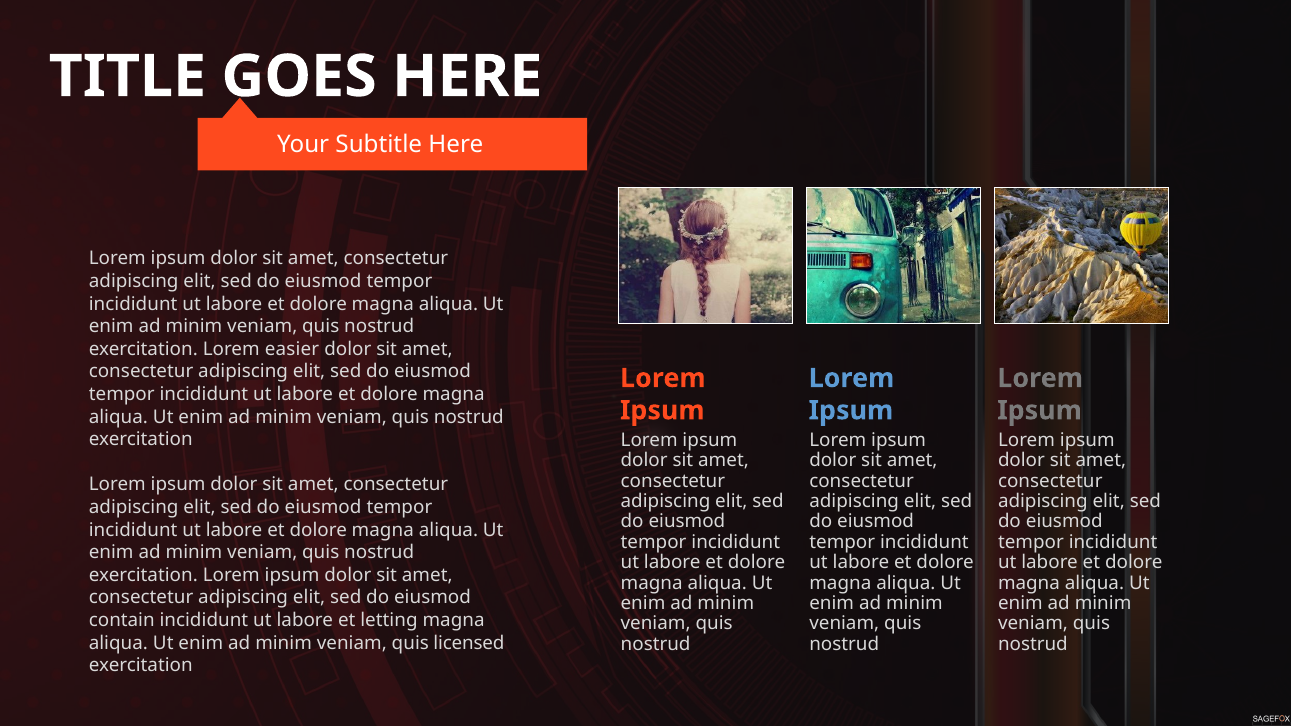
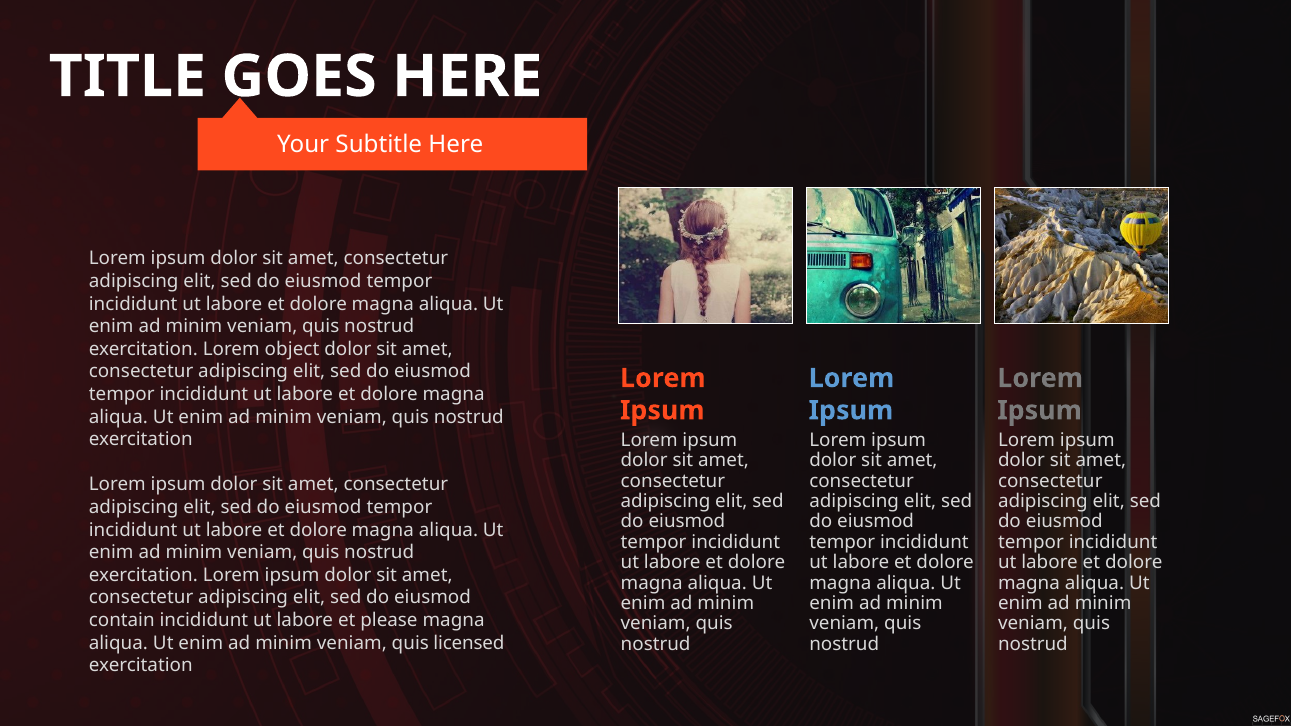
easier: easier -> object (292, 349)
letting: letting -> please (389, 620)
